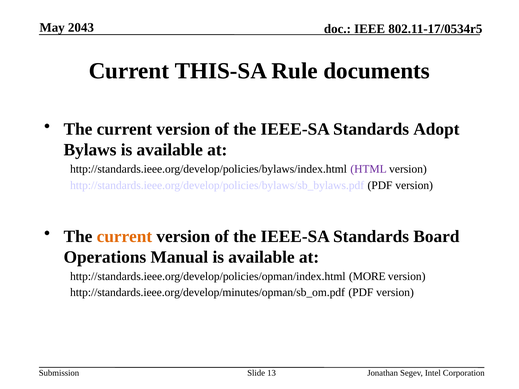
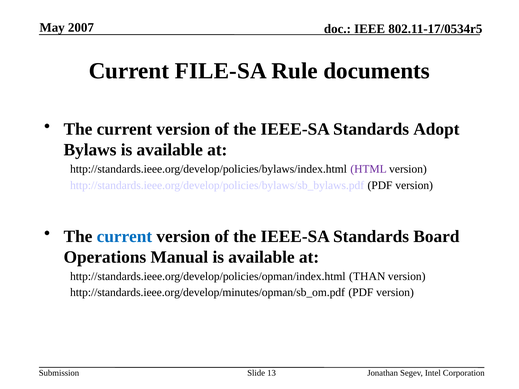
2043: 2043 -> 2007 (81, 28)
THIS-SA: THIS-SA -> FILE-SA (221, 71)
current colour: orange -> blue (124, 236)
MORE: MORE -> THAN (367, 276)
